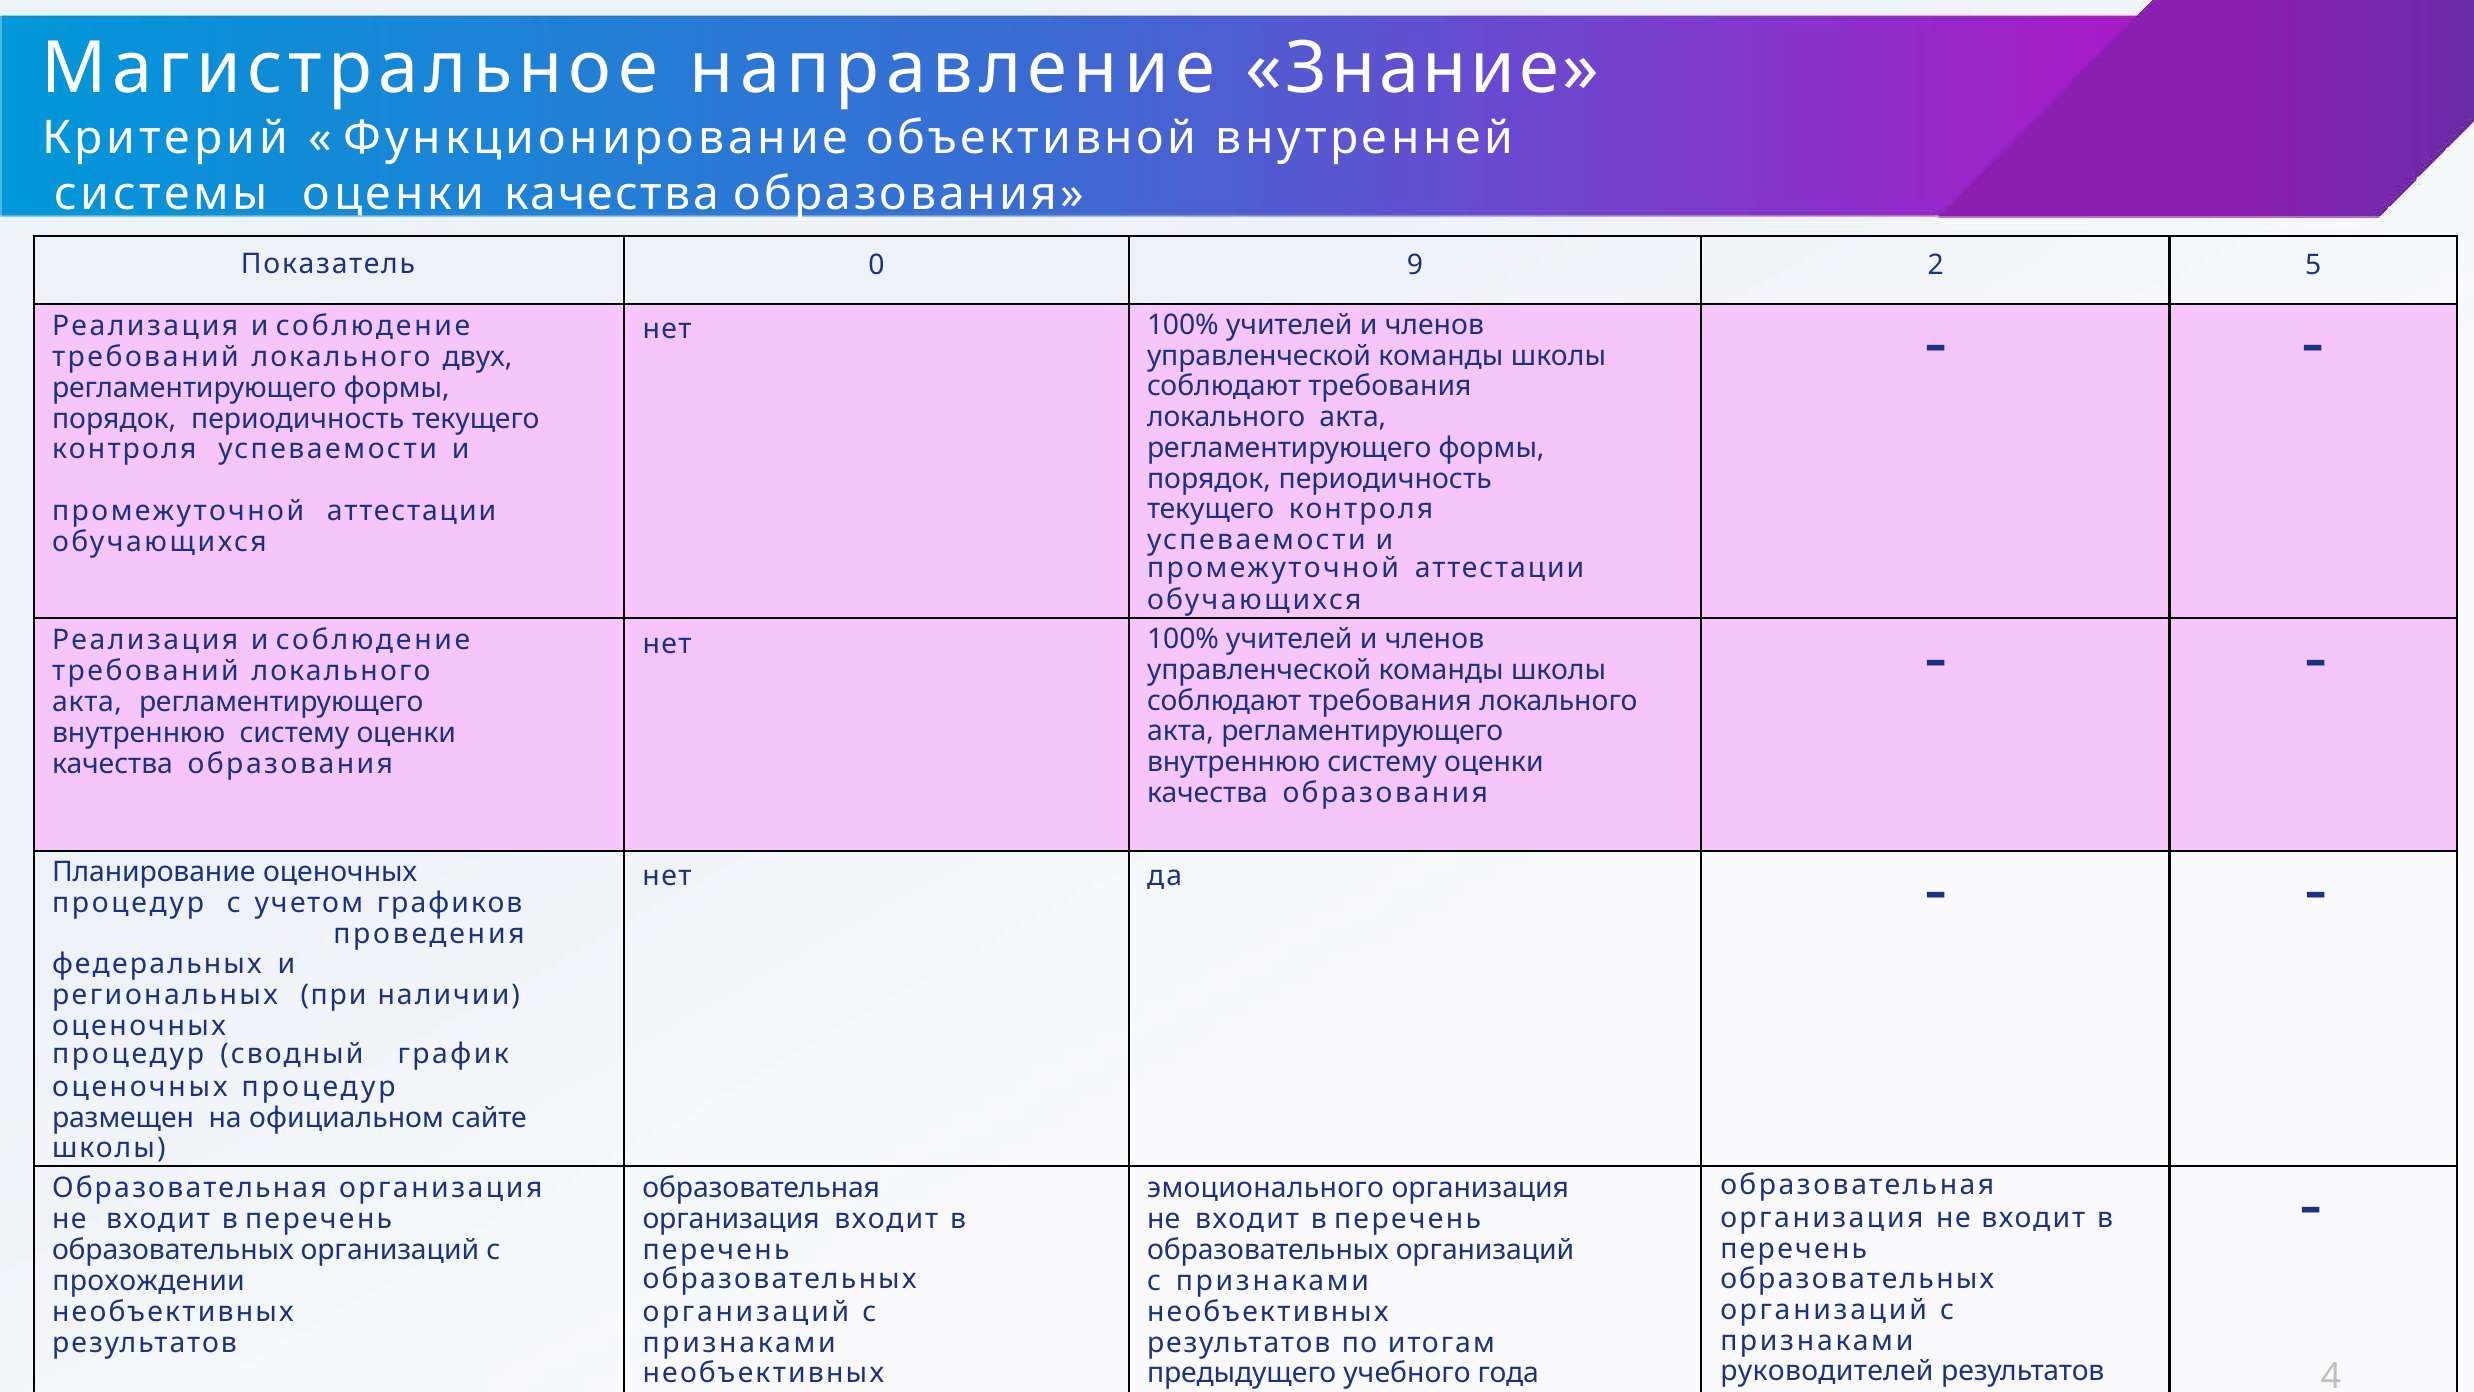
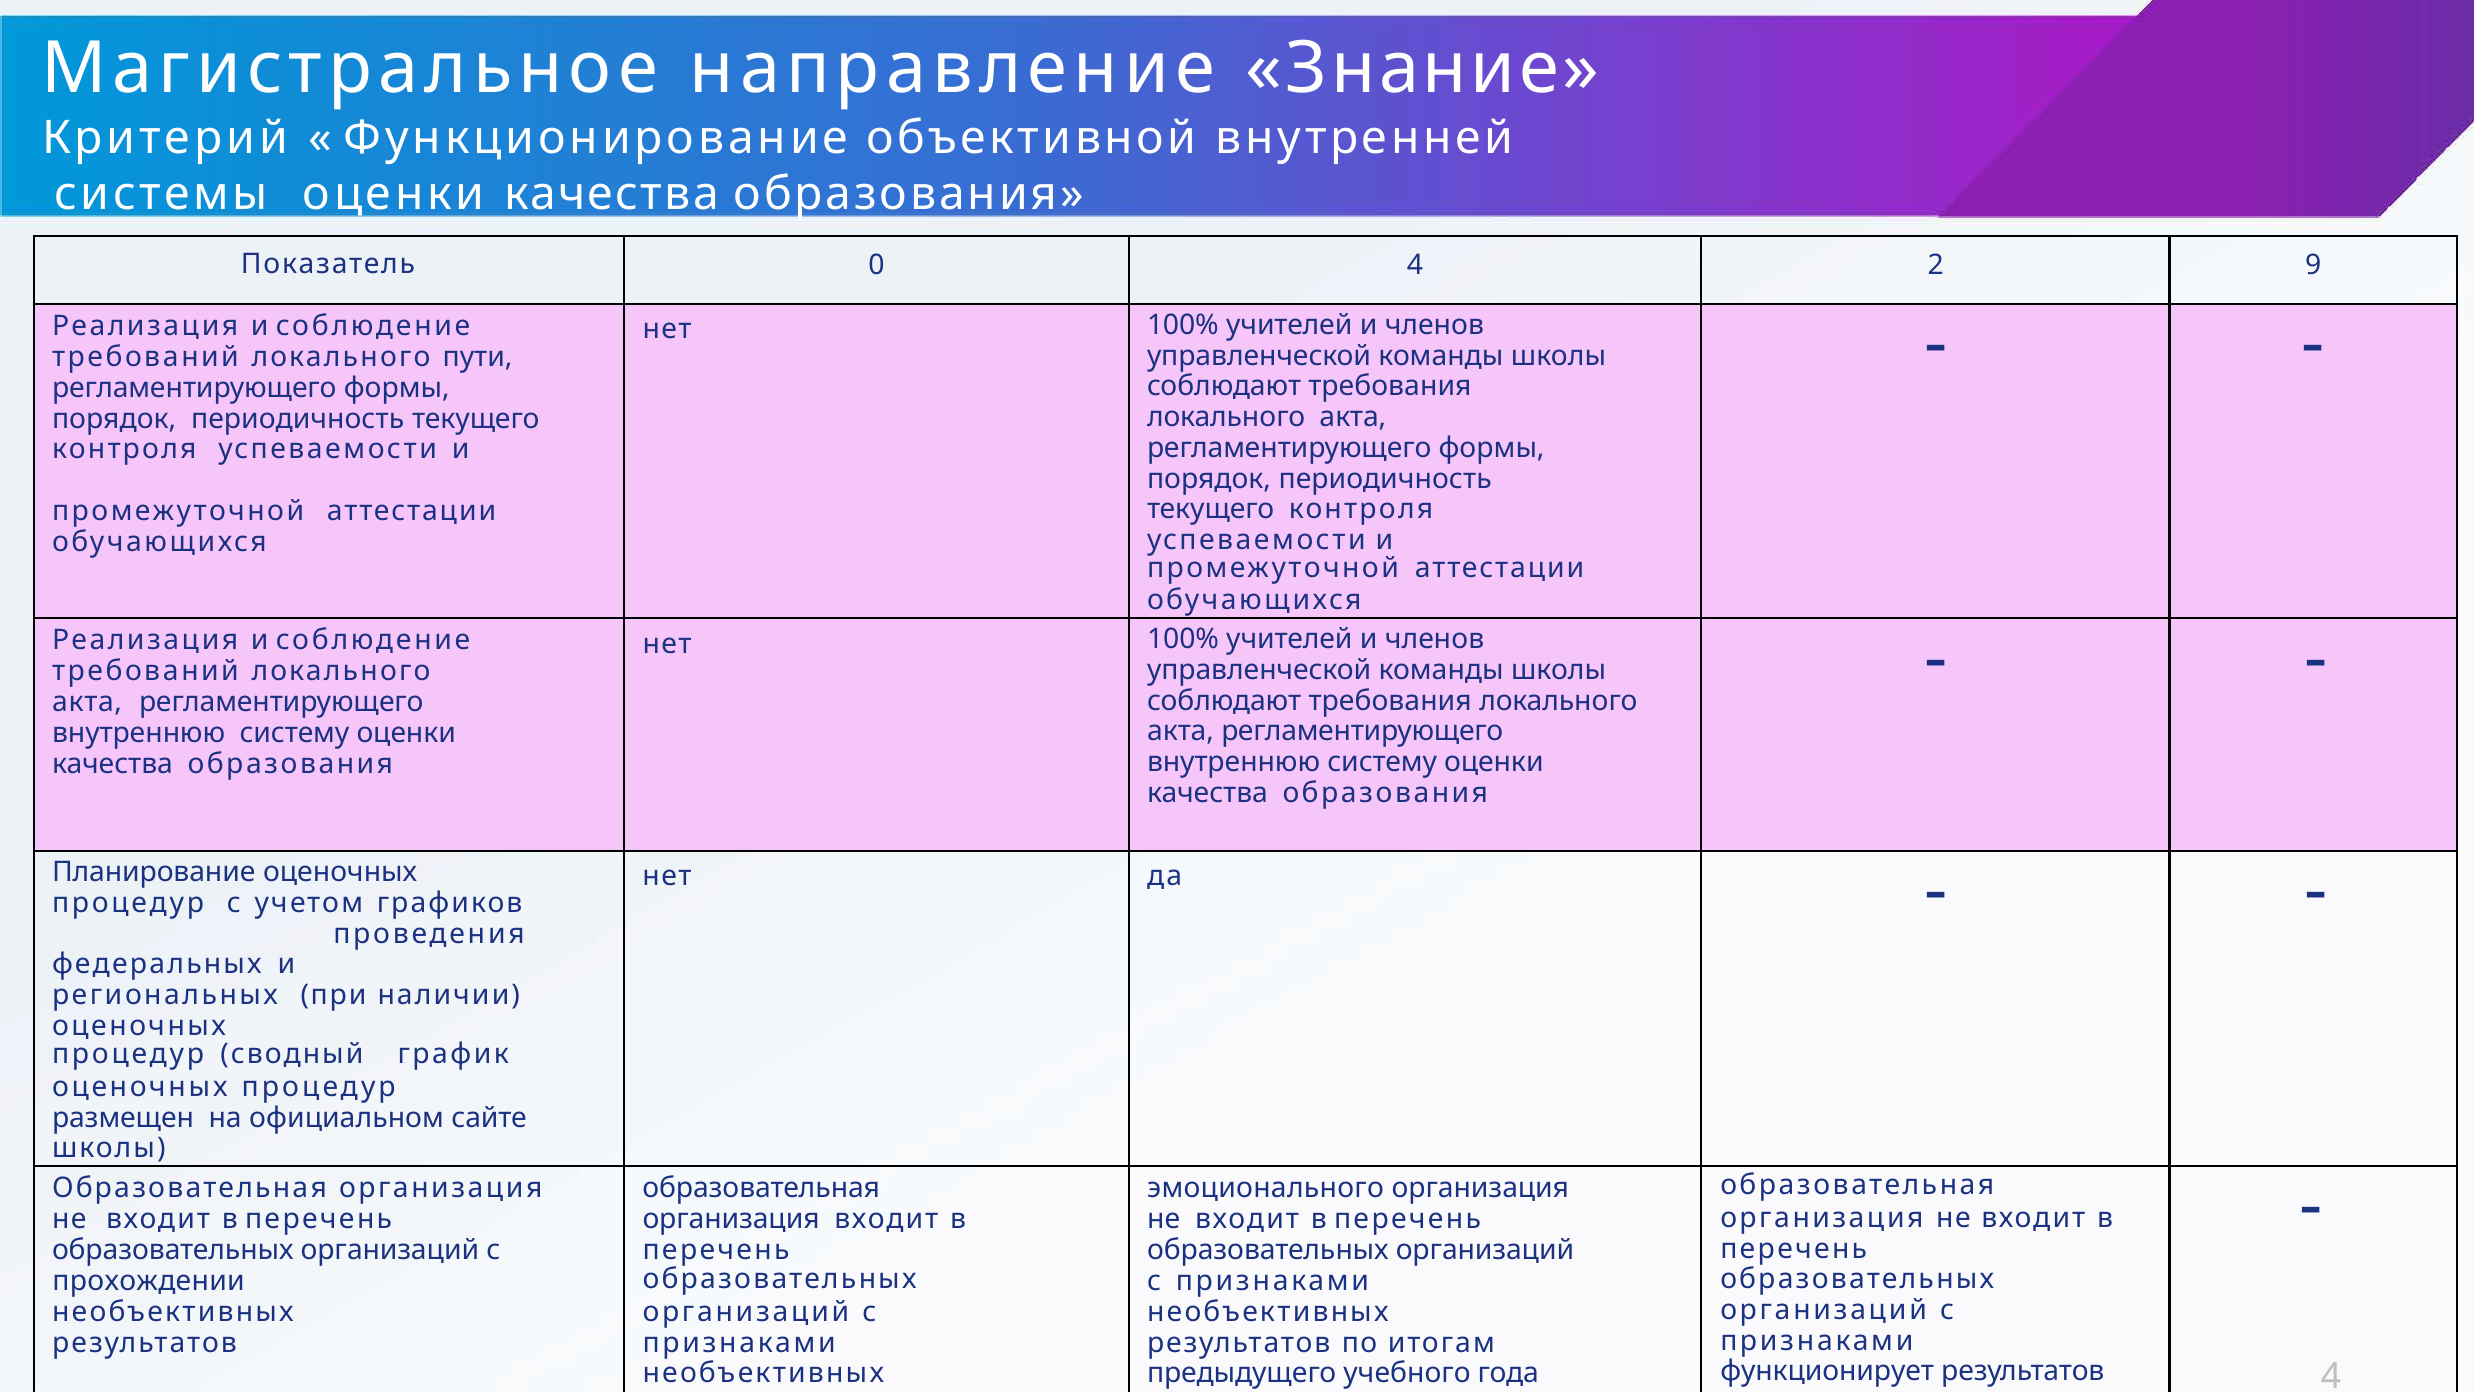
0 9: 9 -> 4 (1415, 265)
5: 5 -> 9 (2313, 265)
локального двух: двух -> пути (478, 357)
руководителей: руководителей -> функционирует (1827, 1371)
